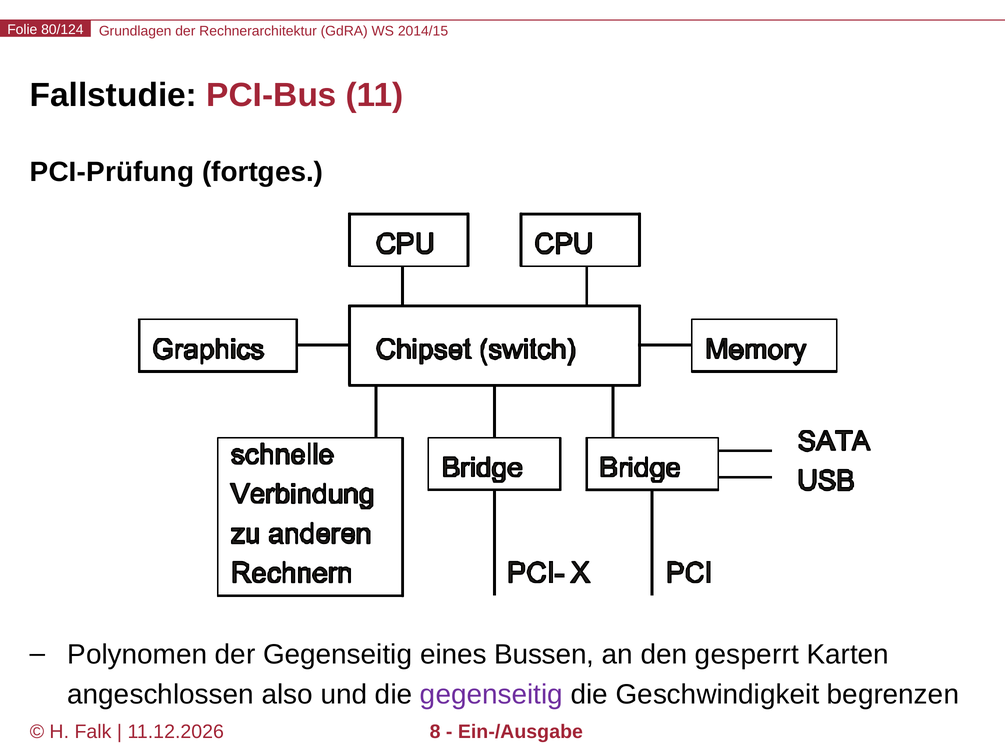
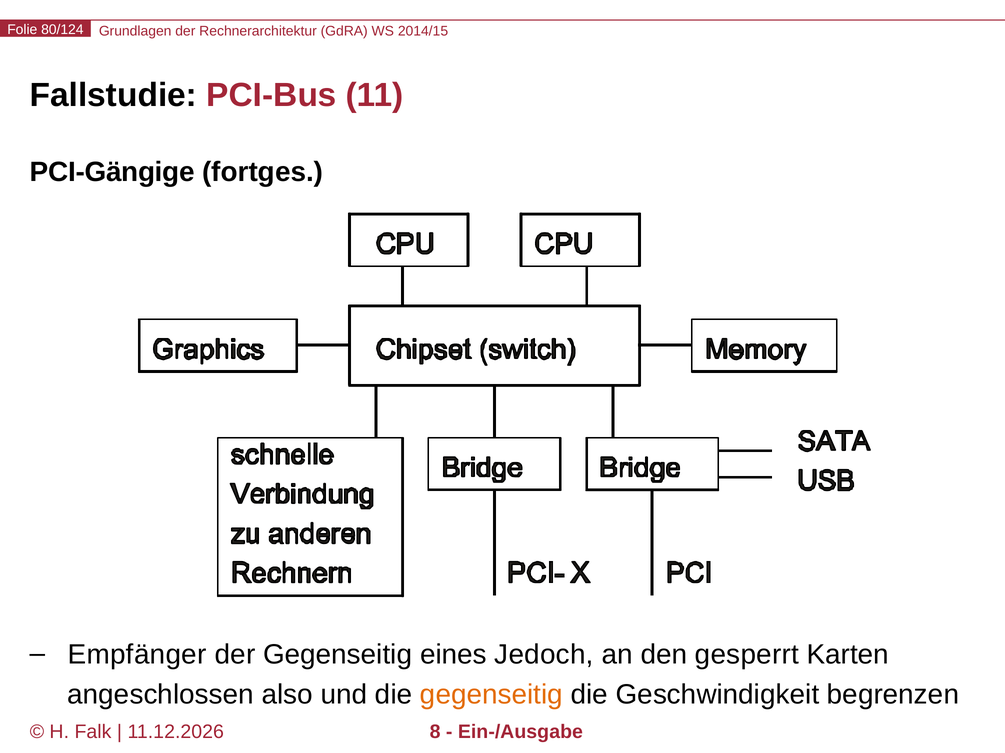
PCI-Prüfung: PCI-Prüfung -> PCI-Gängige (112, 172)
Polynomen: Polynomen -> Empfänger (137, 655)
Bussen: Bussen -> Jedoch (544, 655)
gegenseitig colour: purple -> orange (491, 695)
